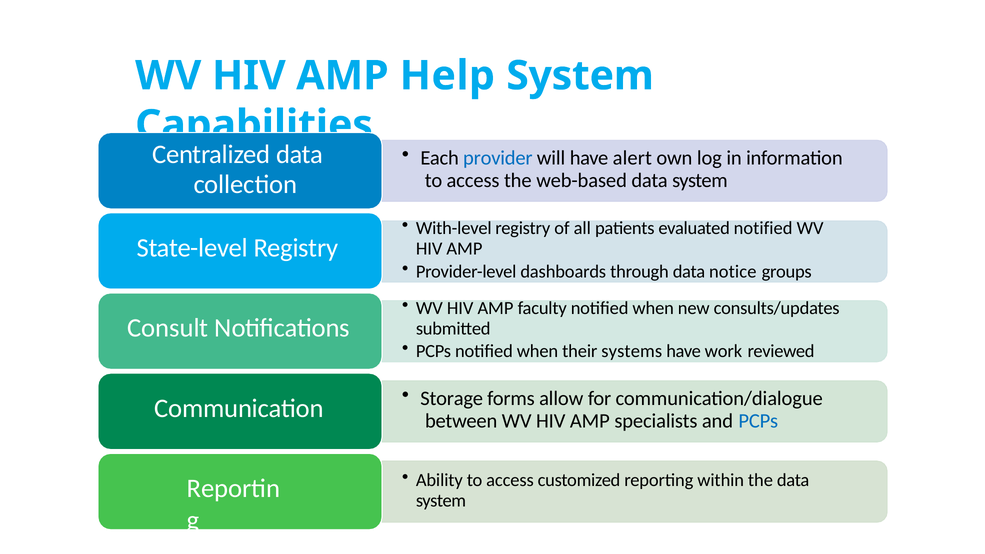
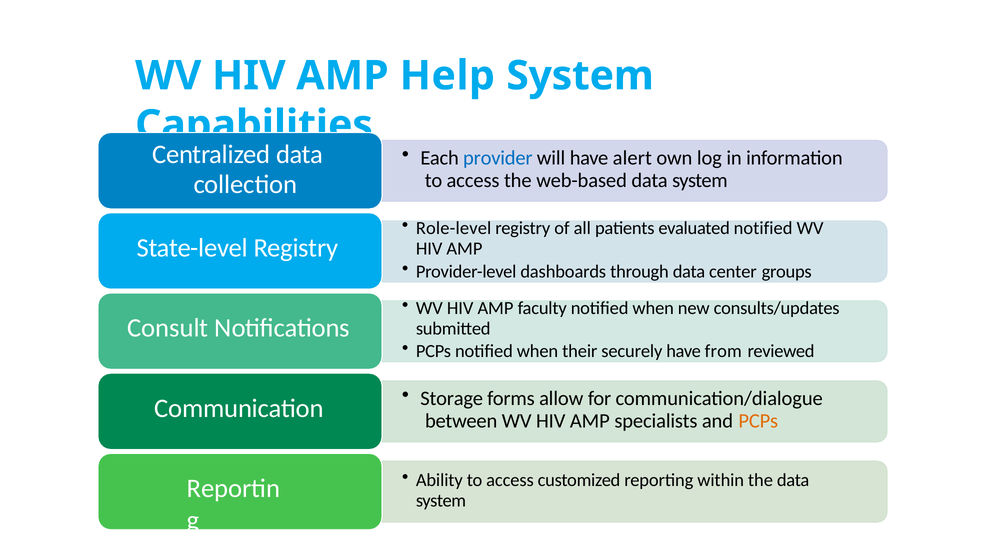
With-level: With-level -> Role-level (454, 228)
notice: notice -> center (733, 272)
systems: systems -> securely (632, 351)
work: work -> from (723, 351)
PCPs colour: blue -> orange (758, 421)
